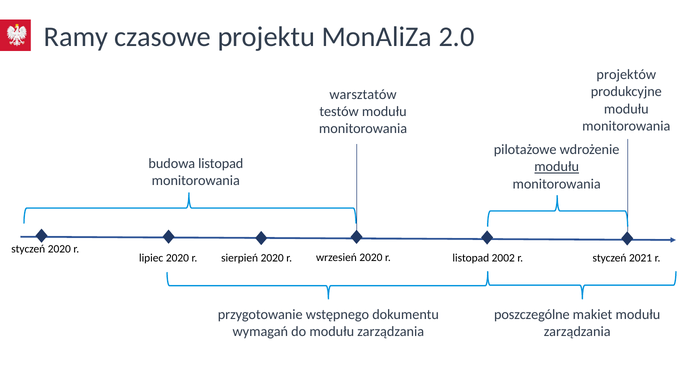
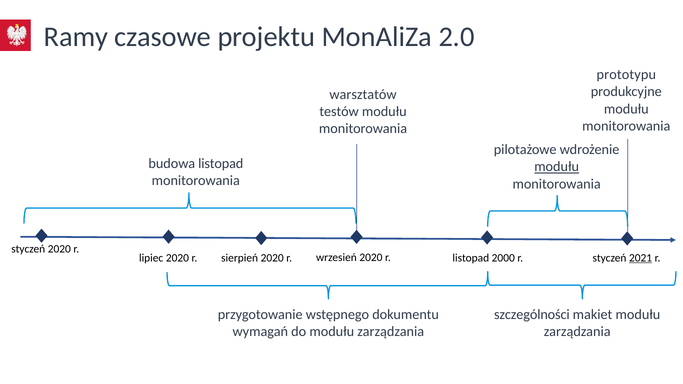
projektów: projektów -> prototypu (626, 75)
2002: 2002 -> 2000 (503, 258)
2021 underline: none -> present (641, 258)
poszczególne: poszczególne -> szczególności (532, 315)
